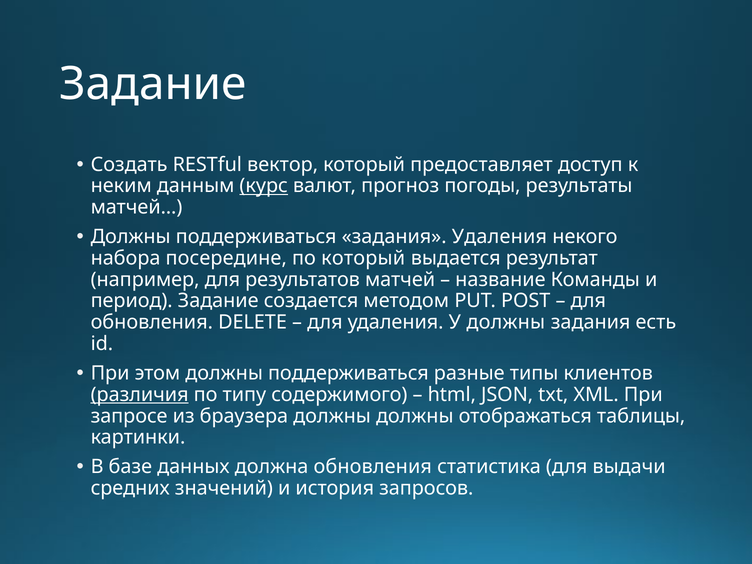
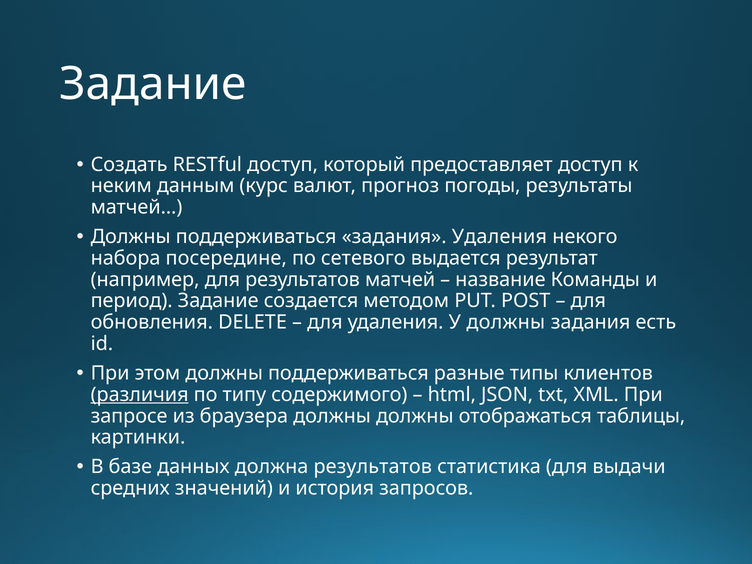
RESTful вектор: вектор -> доступ (283, 164)
курс underline: present -> none (264, 186)
по который: который -> сетевого (363, 258)
должна обновления: обновления -> результатов (373, 467)
